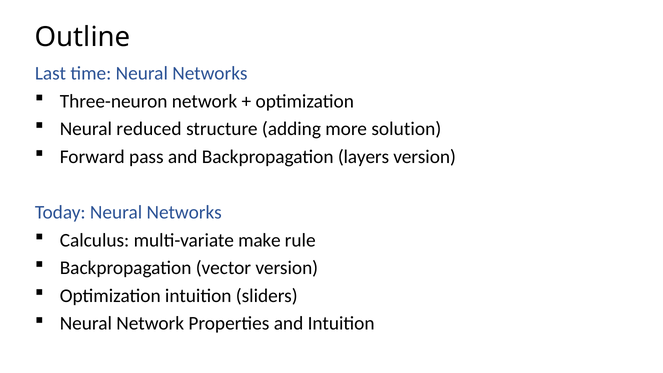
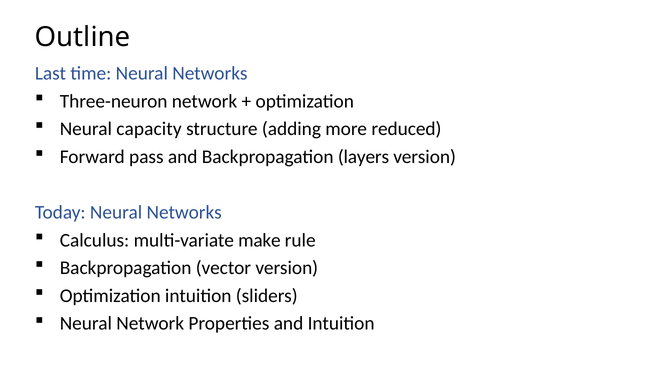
reduced: reduced -> capacity (149, 129)
solution: solution -> reduced (406, 129)
